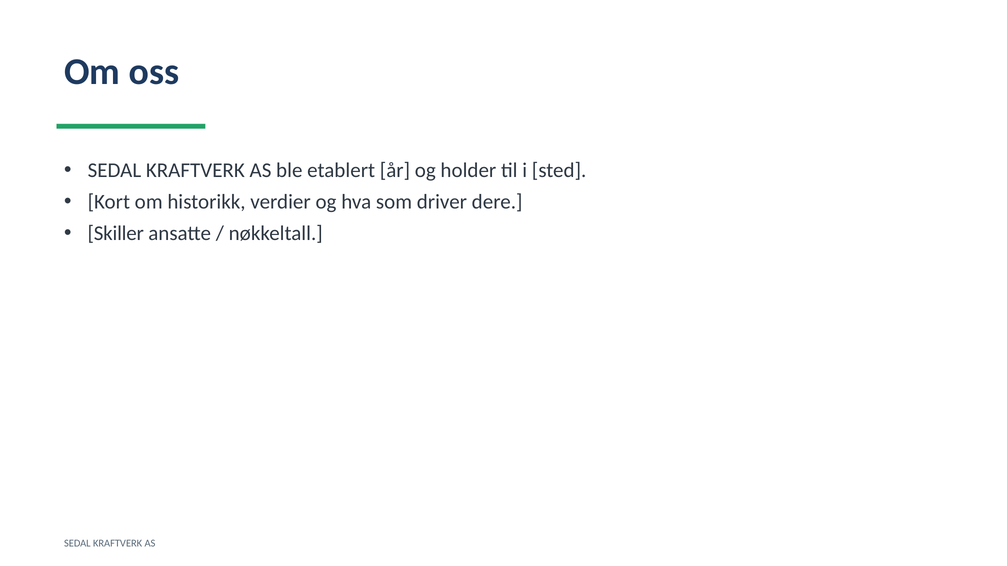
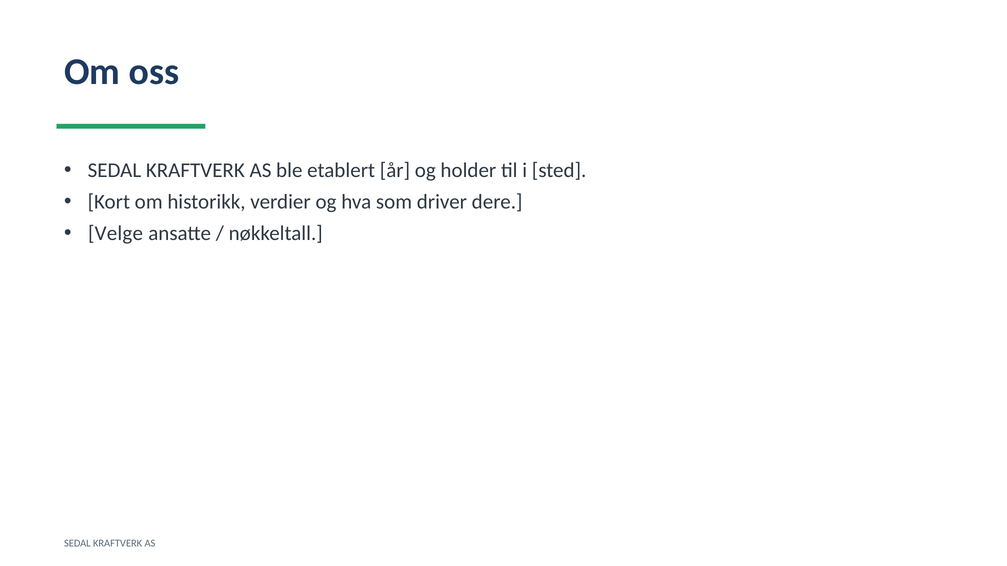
Skiller: Skiller -> Velge (116, 234)
